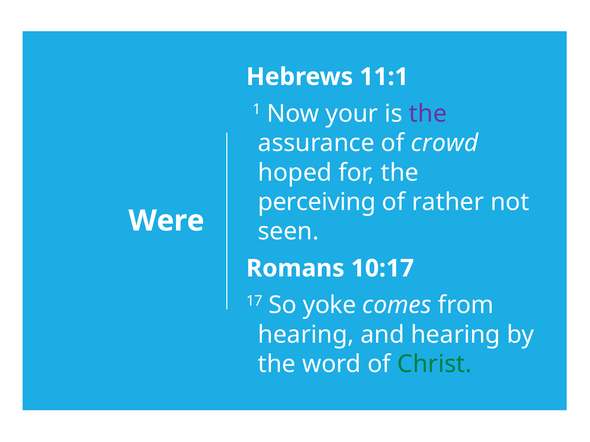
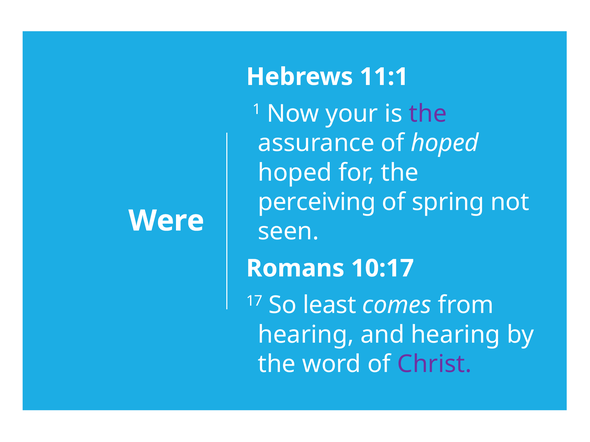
of crowd: crowd -> hoped (445, 143)
rather: rather -> spring (448, 202)
yoke: yoke -> least (330, 306)
Christ colour: green -> purple (434, 365)
